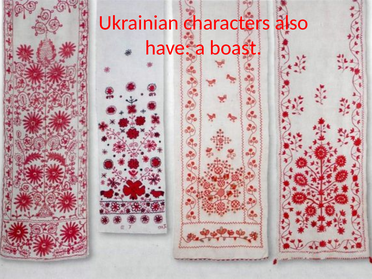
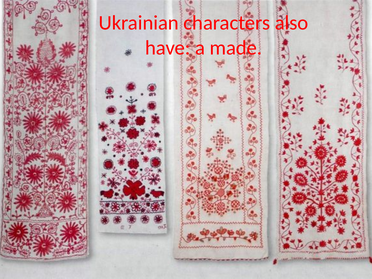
boast: boast -> made (236, 48)
